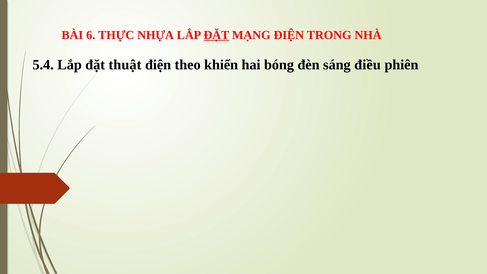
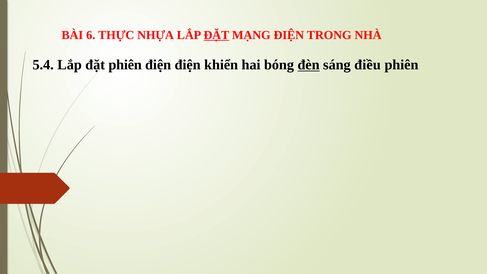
đặt thuật: thuật -> phiên (125, 65)
điện theo: theo -> điện (188, 65)
đèn underline: none -> present (309, 65)
